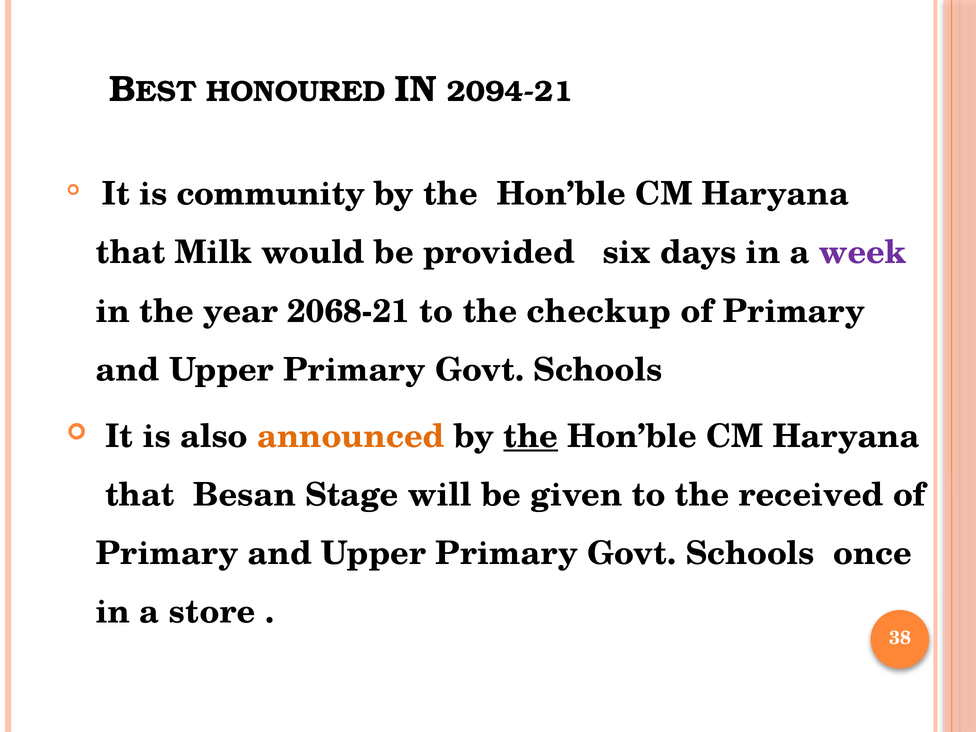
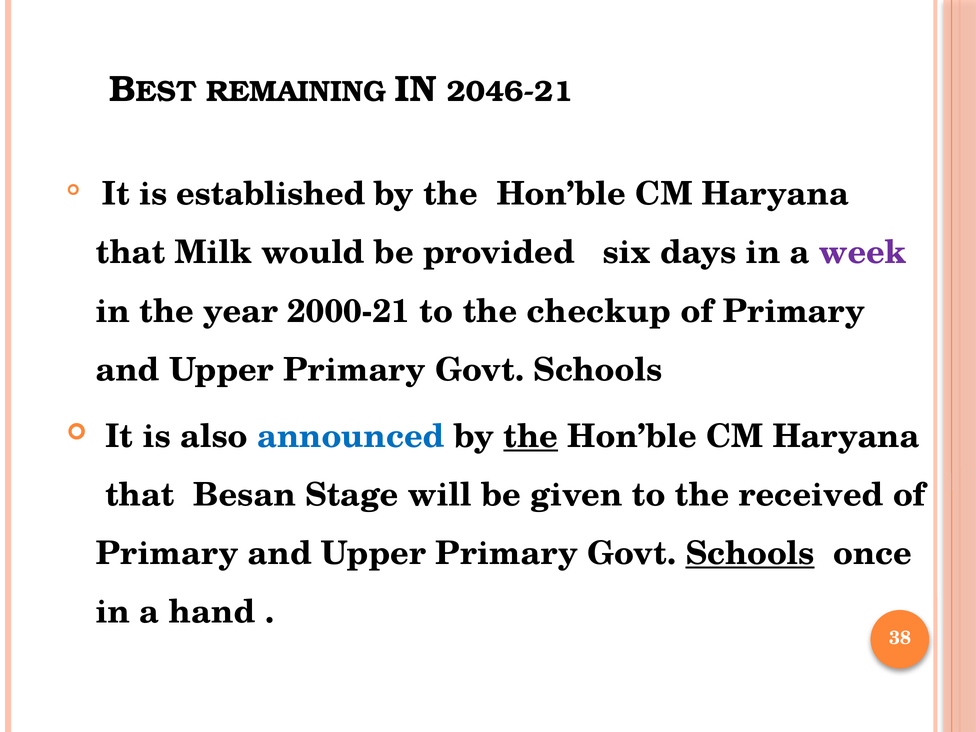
HONOURED: HONOURED -> REMAINING (296, 92)
2094-21: 2094-21 -> 2046-21 (510, 92)
community: community -> established (271, 194)
2068-21: 2068-21 -> 2000-21 (349, 311)
announced colour: orange -> blue (351, 437)
Schools underline: none -> present (750, 554)
store: store -> hand (212, 612)
